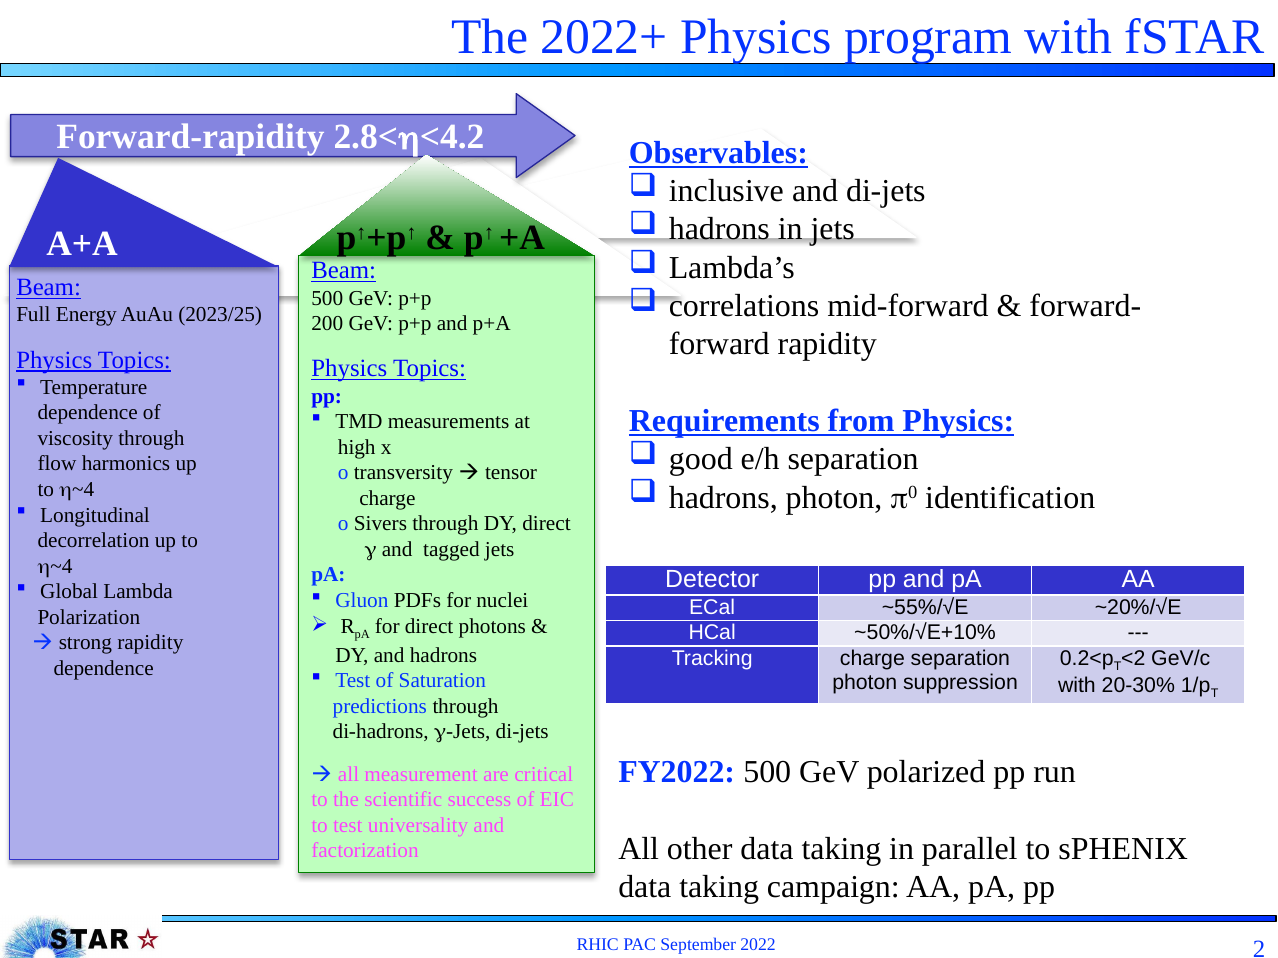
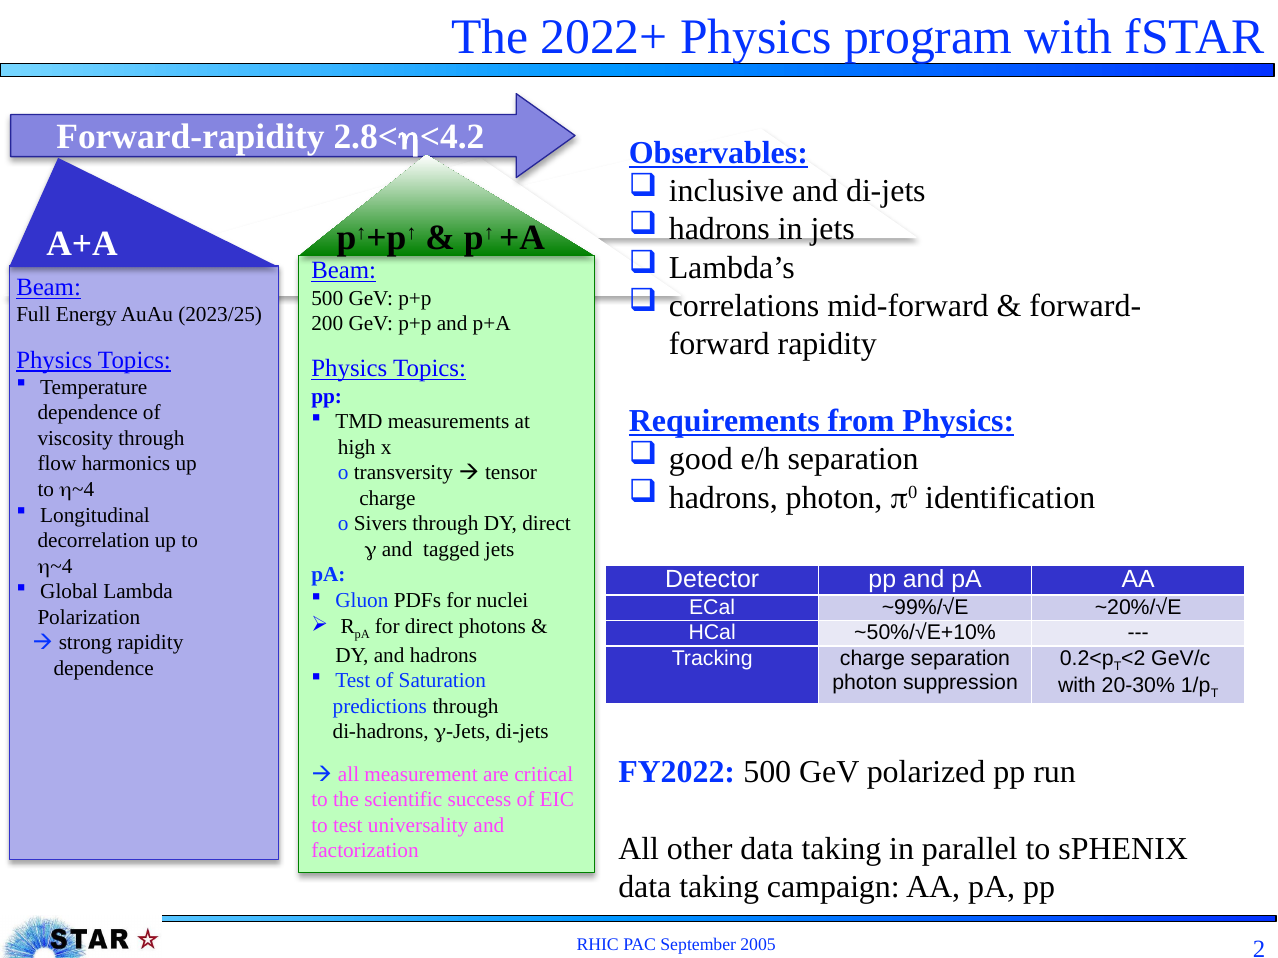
~55%/√E: ~55%/√E -> ~99%/√E (925, 607)
2022: 2022 -> 2005 (758, 945)
